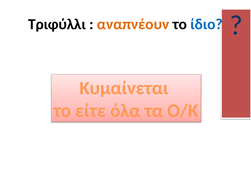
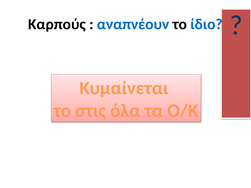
Τριφύλλι: Τριφύλλι -> Καρπούς (57, 24)
αναπνέουν colour: orange -> blue (133, 24)
είτε: είτε -> στις (91, 111)
